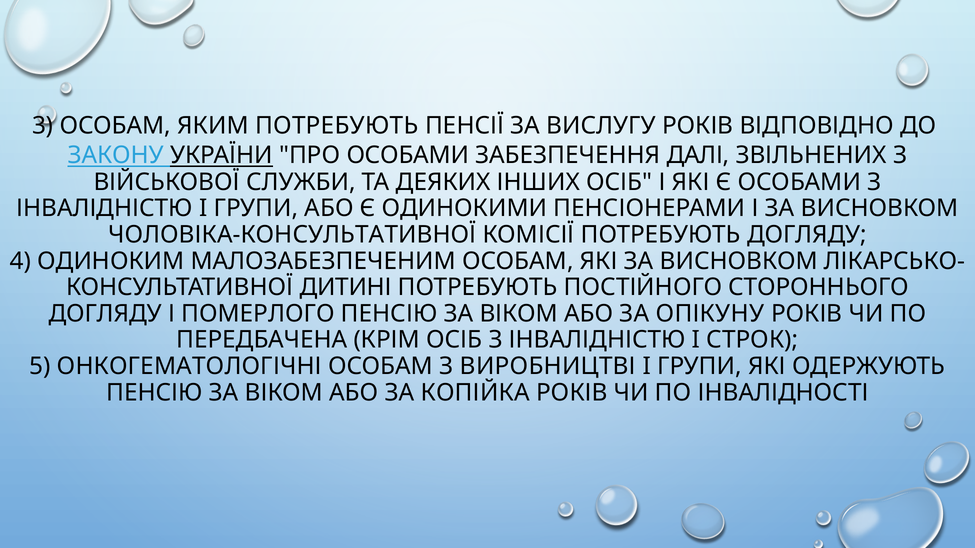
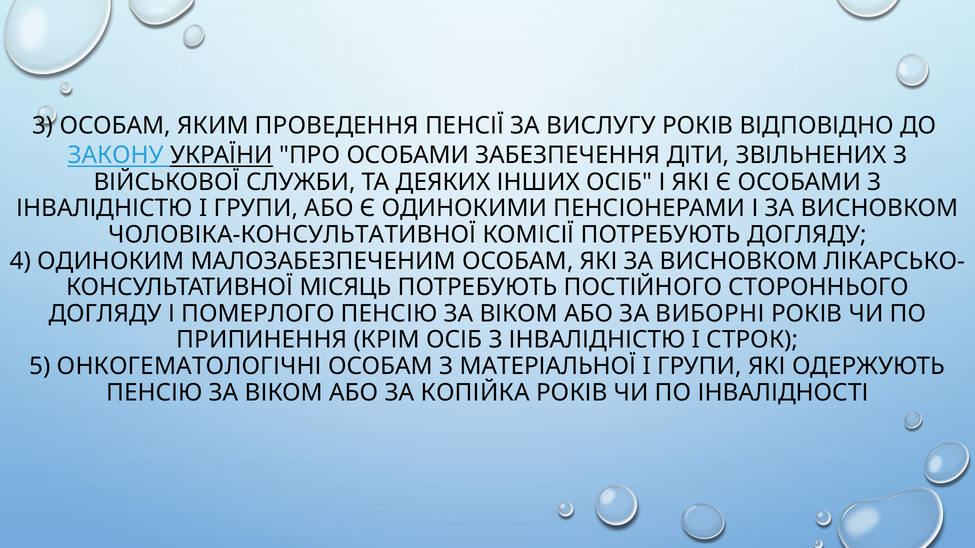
ЯКИМ ПОТРЕБУЮТЬ: ПОТРЕБУЮТЬ -> ПРОВЕДЕННЯ (337, 126)
ДАЛІ: ДАЛІ -> ДІТИ (698, 155)
ДИТИНІ: ДИТИНІ -> МІСЯЦЬ (346, 288)
ОПІКУНУ: ОПІКУНУ -> ВИБОРНІ (710, 314)
ПЕРЕДБАЧЕНА: ПЕРЕДБАЧЕНА -> ПРИПИНЕННЯ (262, 340)
ВИРОБНИЦТВІ: ВИРОБНИЦТВІ -> МАТЕРІАЛЬНОЇ (548, 366)
